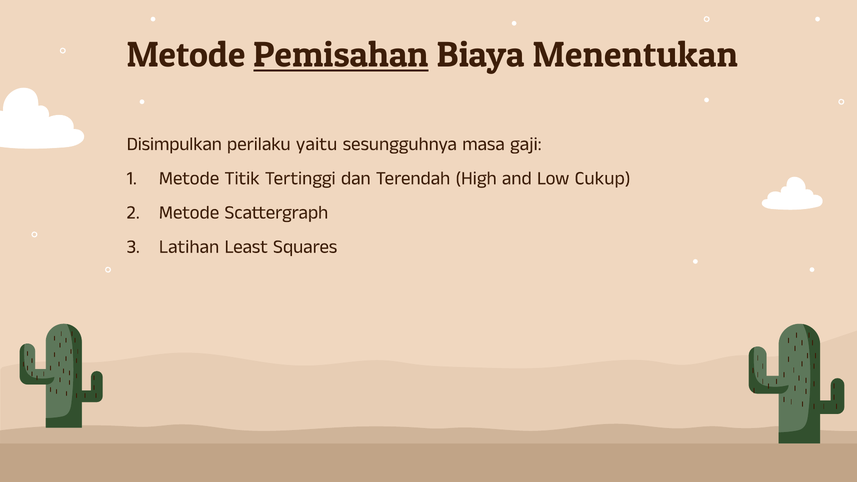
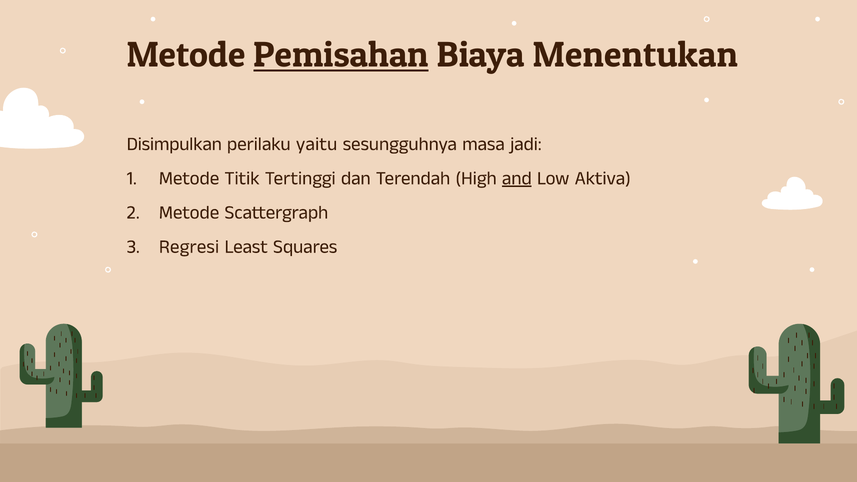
gaji: gaji -> jadi (526, 144)
and underline: none -> present (517, 178)
Cukup: Cukup -> Aktiva (603, 178)
Latihan: Latihan -> Regresi (189, 247)
